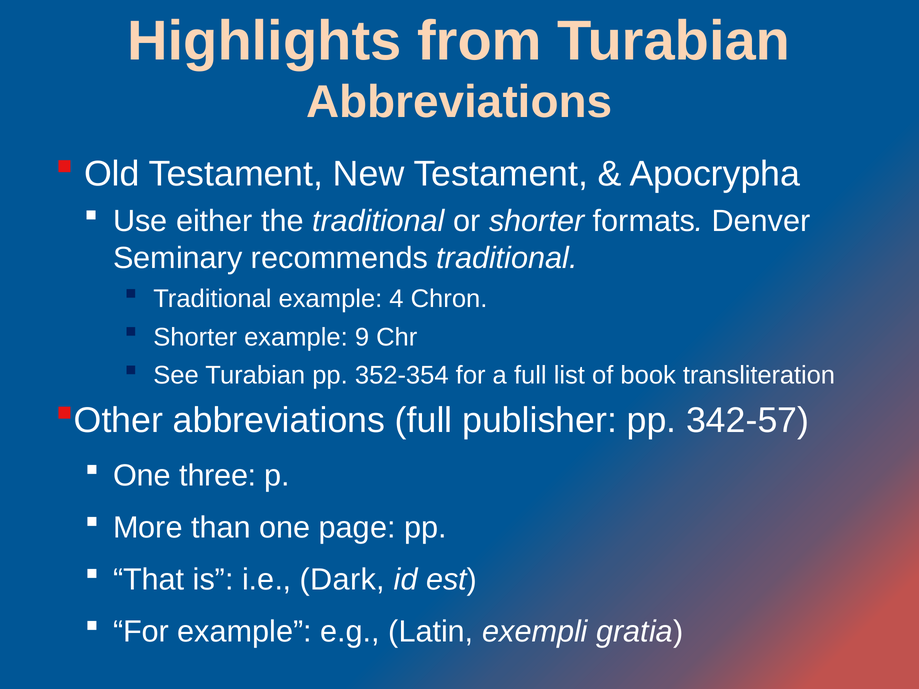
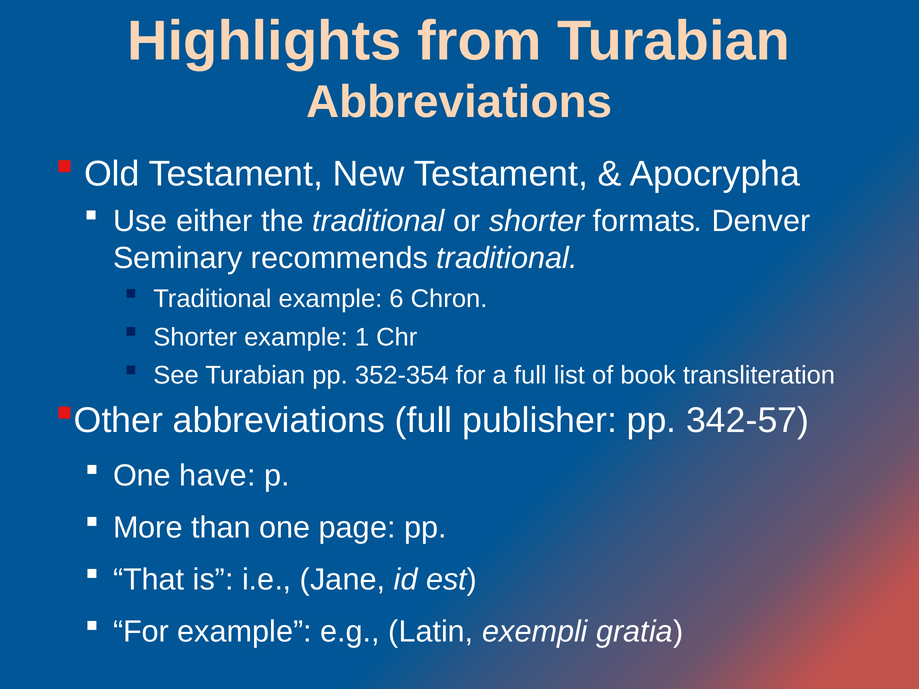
4: 4 -> 6 (396, 299)
9: 9 -> 1 (362, 337)
three: three -> have (218, 476)
Dark: Dark -> Jane (343, 580)
